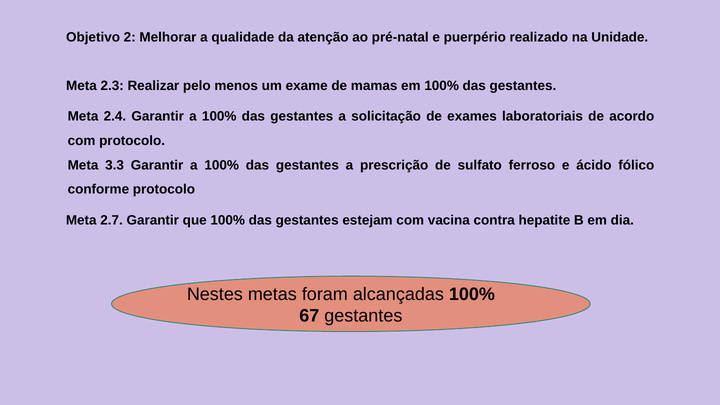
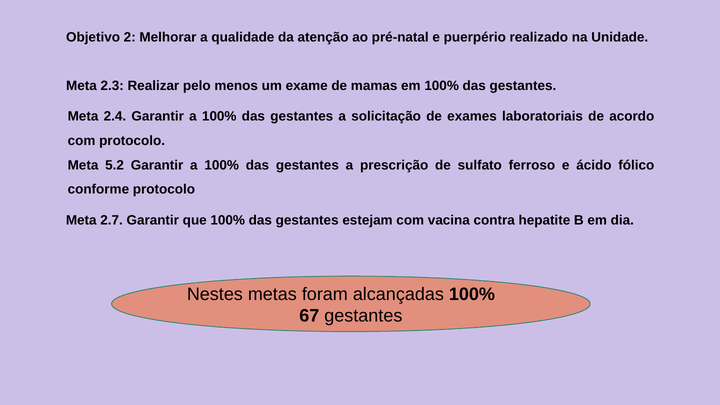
3.3: 3.3 -> 5.2 (115, 165)
